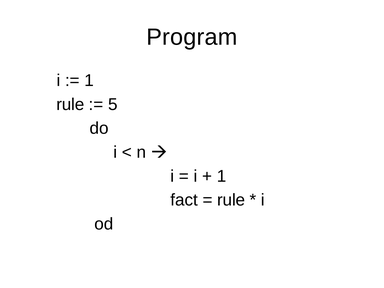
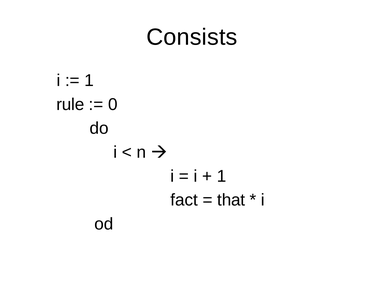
Program: Program -> Consists (192, 37)
5: 5 -> 0 (113, 104)
rule: rule -> that (231, 200)
